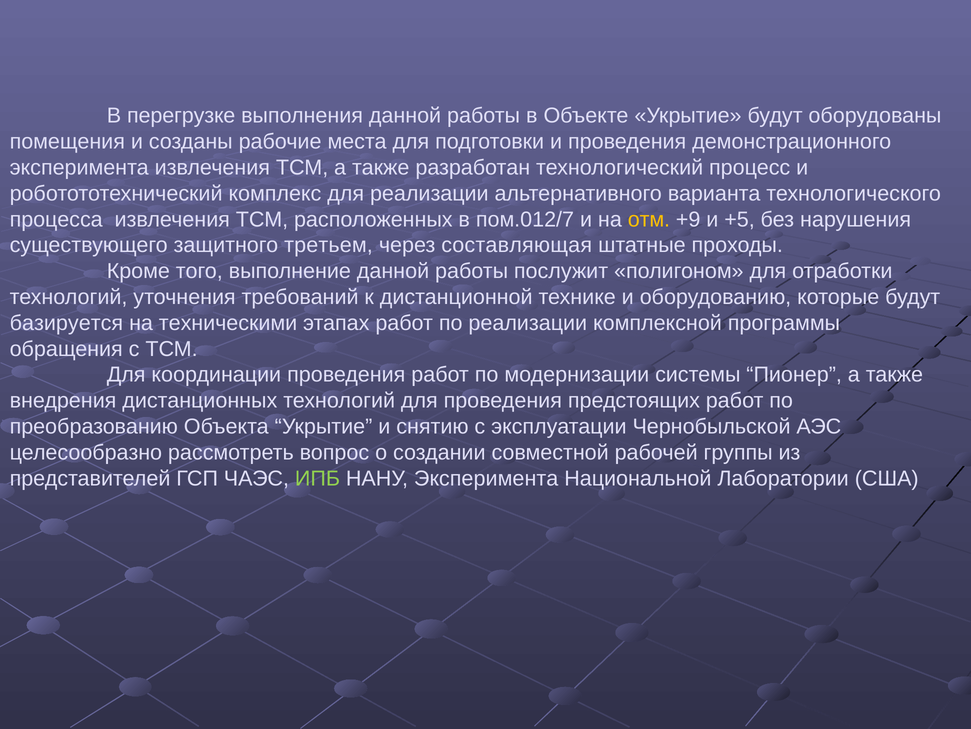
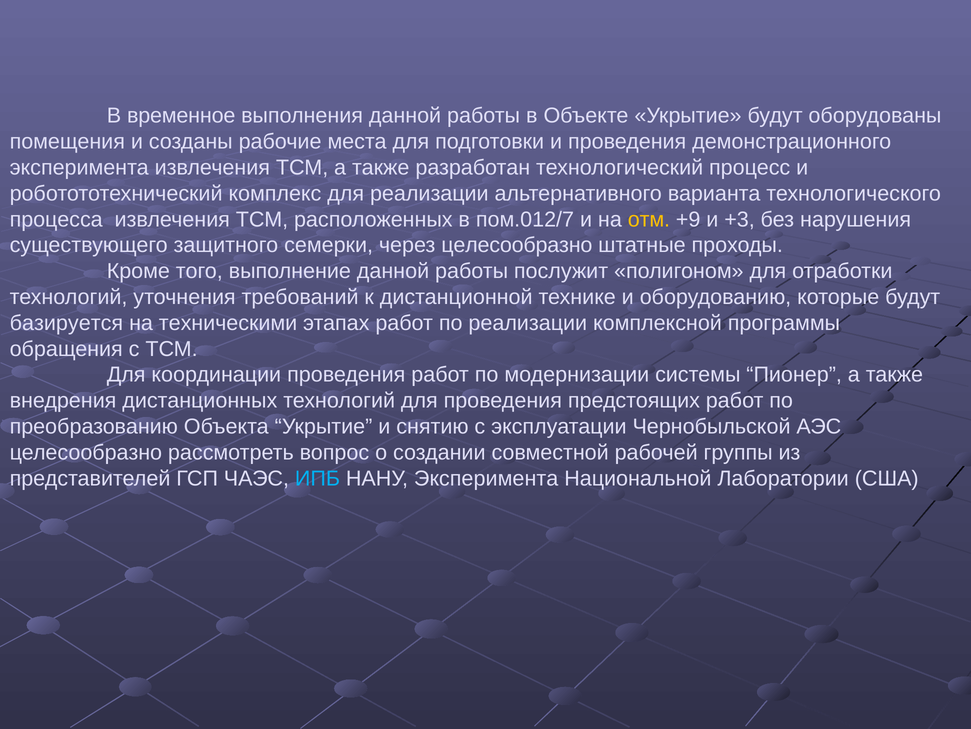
перегрузке: перегрузке -> временное (181, 116)
+5: +5 -> +3 (740, 219)
третьем: третьем -> семерки (329, 245)
через составляющая: составляющая -> целесообразно (517, 245)
ИПБ colour: light green -> light blue (318, 478)
